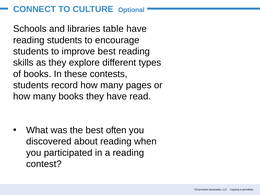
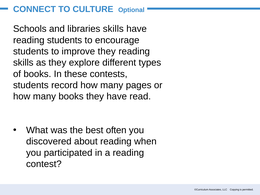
libraries table: table -> skills (113, 29)
improve best: best -> they (107, 51)
